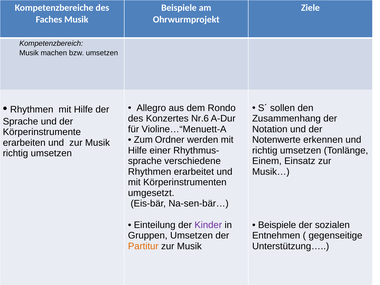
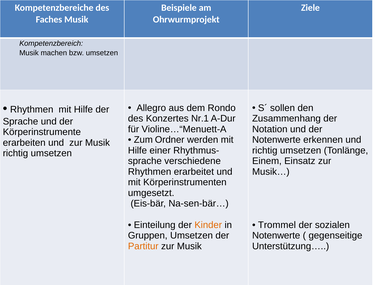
Nr.6: Nr.6 -> Nr.1 (200, 119)
Kinder colour: purple -> orange (208, 225)
Beispiele: Beispiele -> Trommel (277, 225)
Entnehmen: Entnehmen -> Notenwerte (276, 236)
